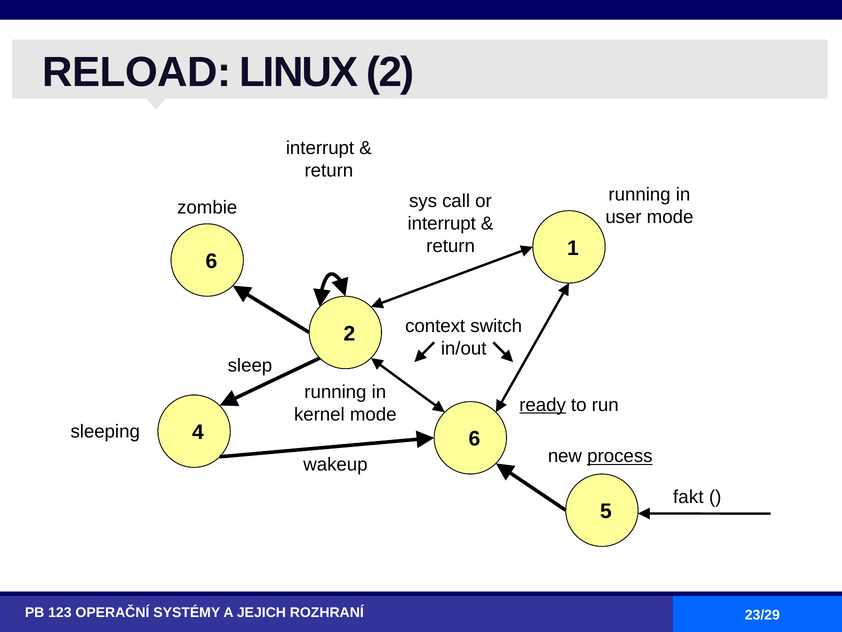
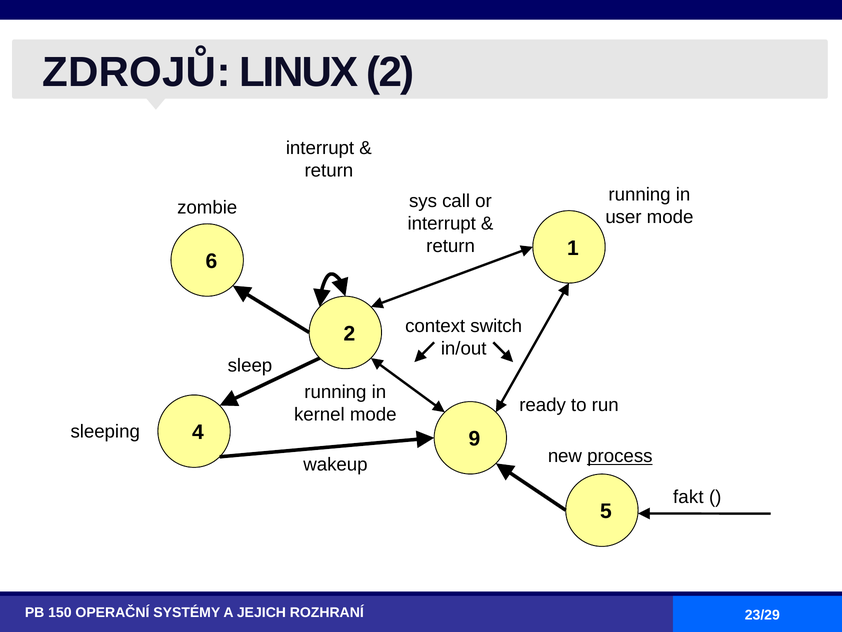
RELOAD: RELOAD -> ZDROJŮ (136, 72)
ready underline: present -> none (543, 405)
4 6: 6 -> 9 (475, 439)
123: 123 -> 150 (60, 612)
